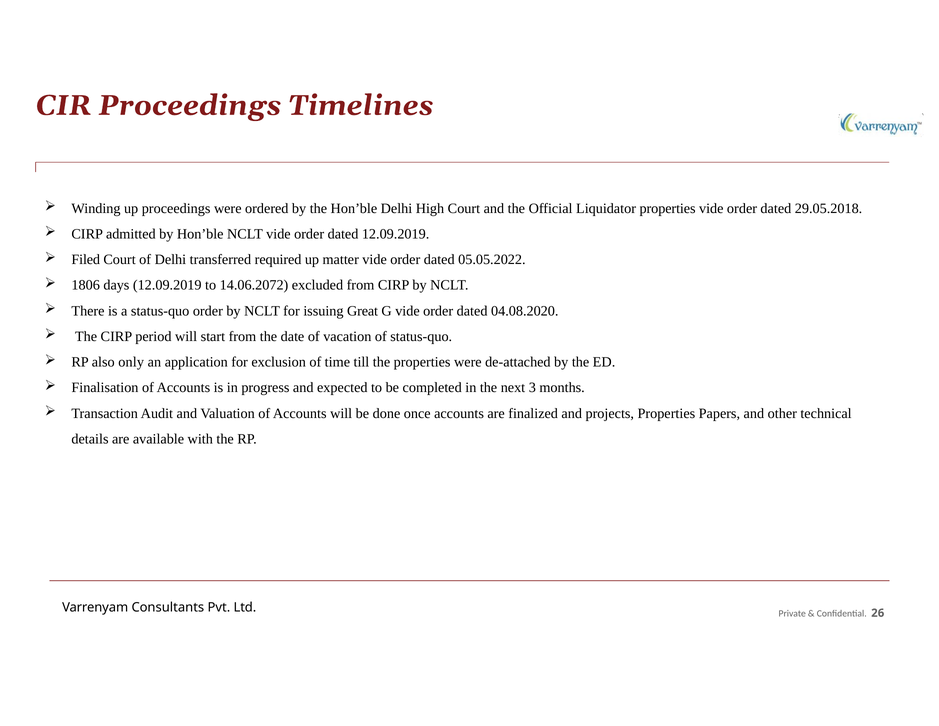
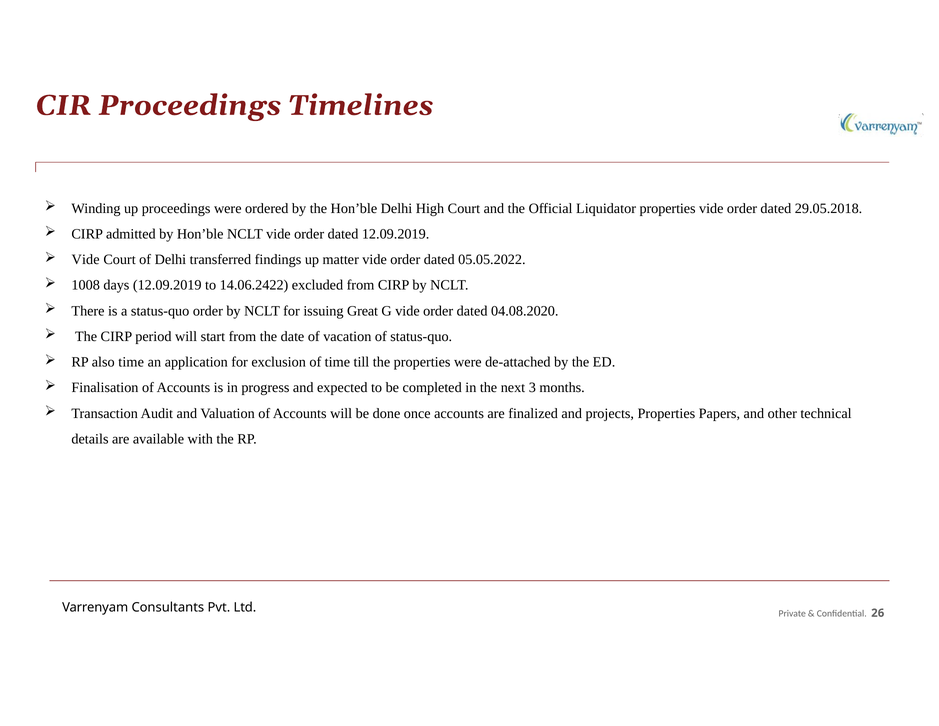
Filed: Filed -> Vide (86, 260)
required: required -> findings (278, 260)
1806: 1806 -> 1008 (86, 285)
14.06.2072: 14.06.2072 -> 14.06.2422 (254, 285)
also only: only -> time (131, 362)
